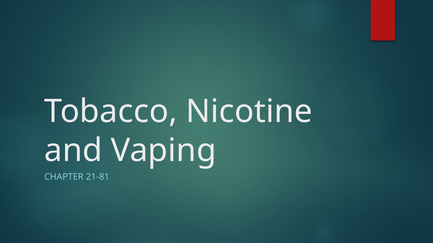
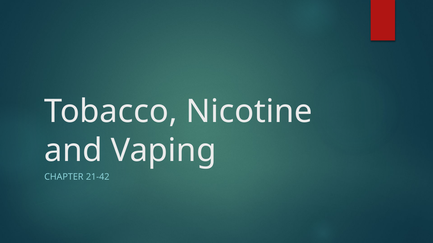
21-81: 21-81 -> 21-42 (98, 177)
